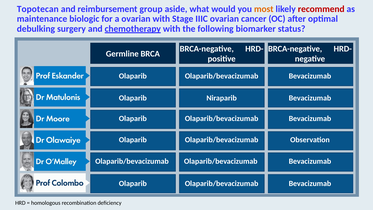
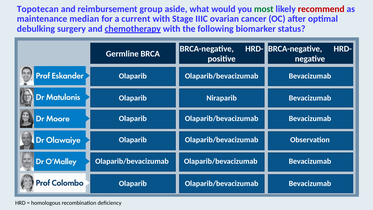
most colour: orange -> green (264, 9)
biologic: biologic -> median (84, 19)
a ovarian: ovarian -> current (136, 19)
